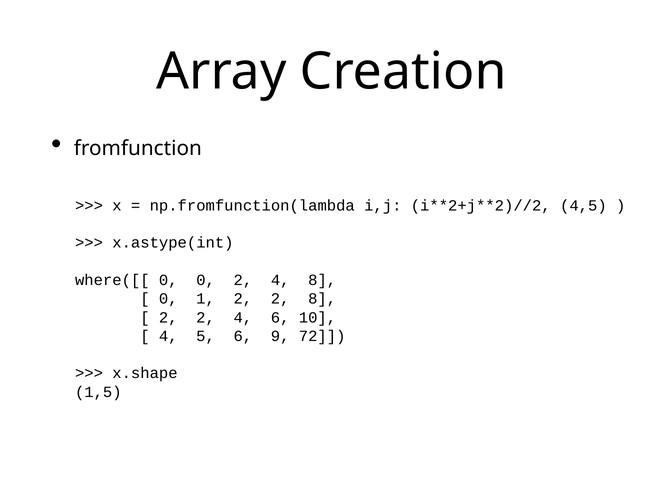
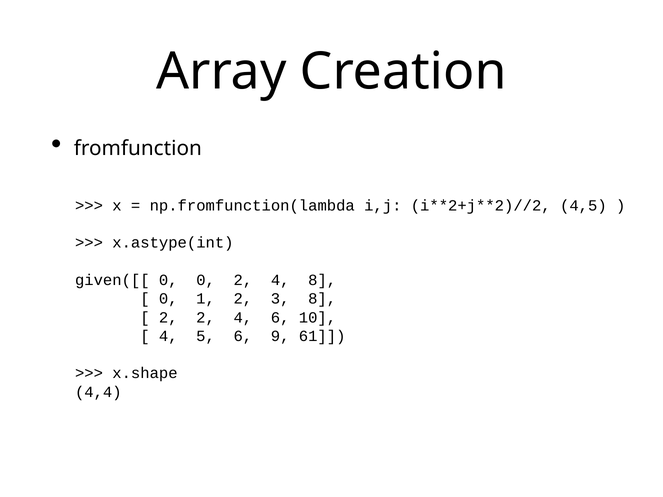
where([[: where([[ -> given([[ (112, 280)
1 2 2: 2 -> 3 (280, 299)
72: 72 -> 61 (322, 336)
1,5: 1,5 -> 4,4 (98, 392)
